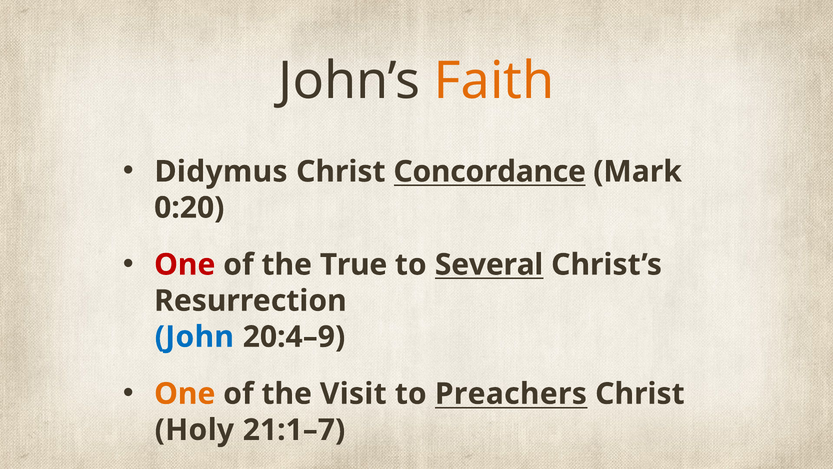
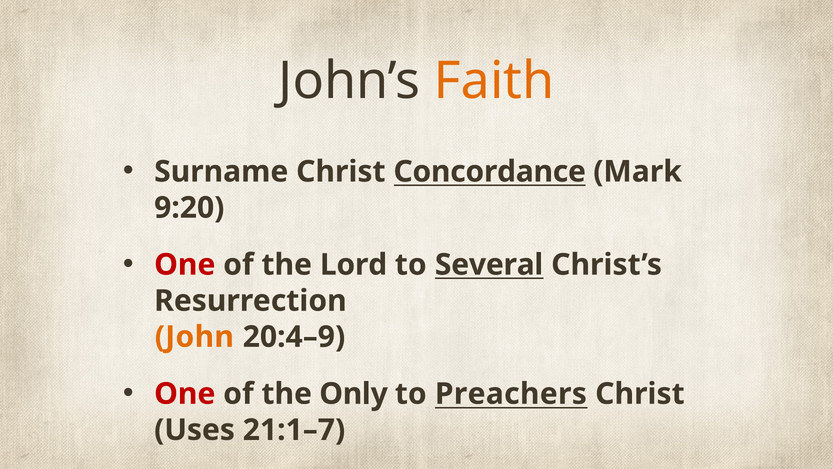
Didymus: Didymus -> Surname (221, 171)
0:20: 0:20 -> 9:20 (189, 208)
True: True -> Lord (354, 264)
John colour: blue -> orange (194, 337)
One colour: orange -> red (185, 394)
Visit: Visit -> Only (354, 394)
Holy: Holy -> Uses (195, 430)
